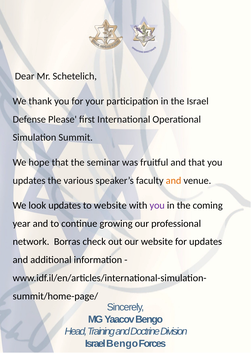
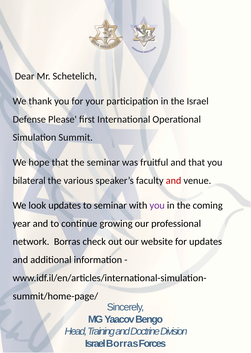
updates: updates -> bilateral (29, 181)
and colour: orange -> red (174, 181)
to website: website -> seminar (110, 206)
Israel Bengo: Bengo -> Borras (122, 344)
